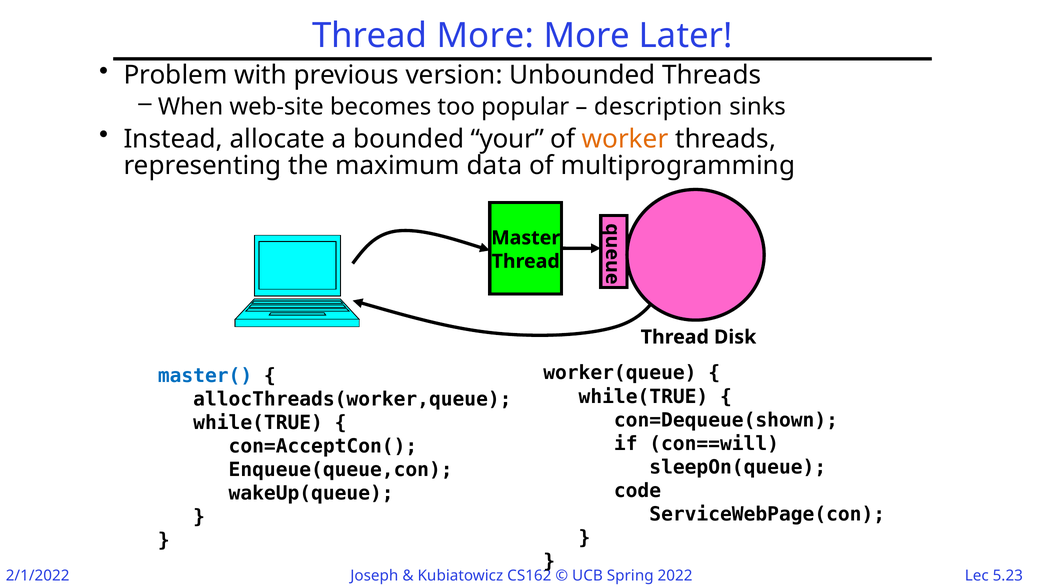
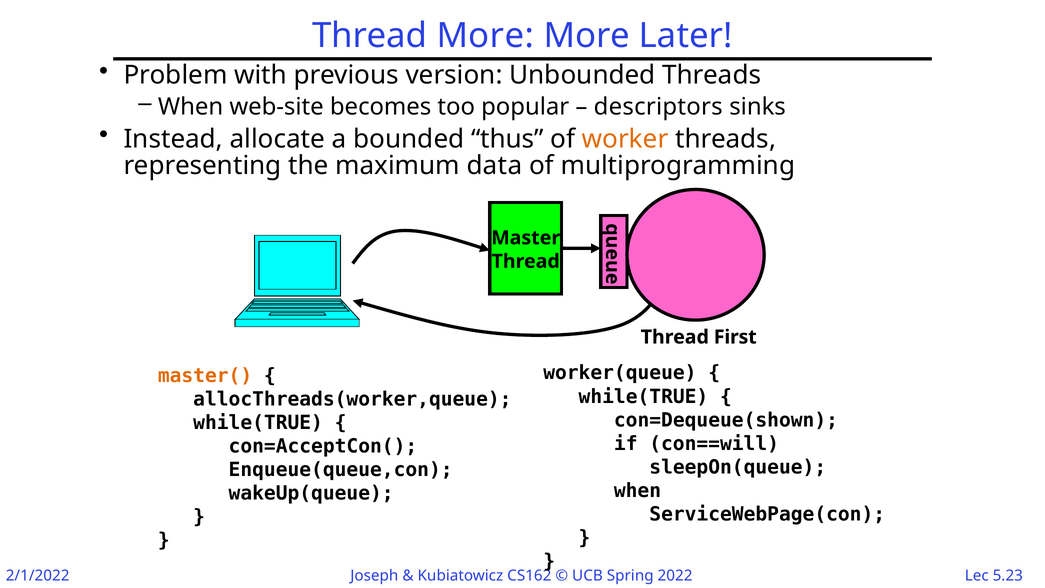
description: description -> descriptors (658, 107)
your: your -> thus (507, 139)
Disk: Disk -> First (735, 337)
master( colour: blue -> orange (205, 376)
code: code -> when (637, 490)
